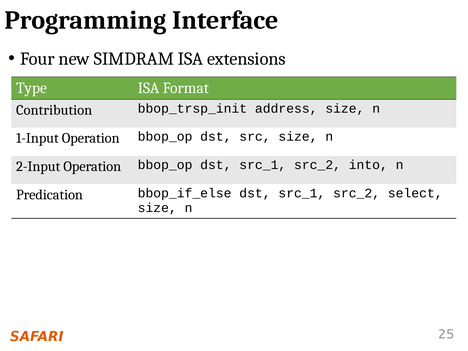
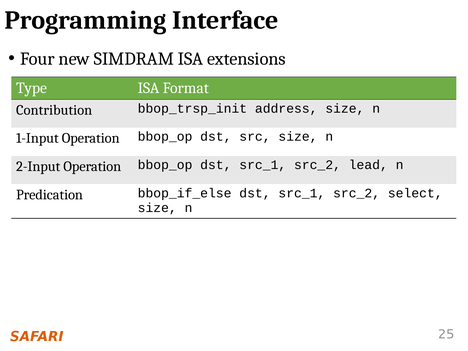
into: into -> lead (368, 165)
